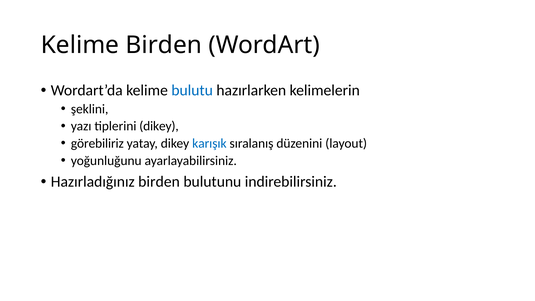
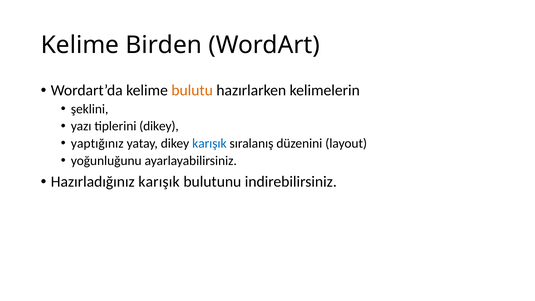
bulutu colour: blue -> orange (192, 90)
görebiliriz: görebiliriz -> yaptığınız (97, 143)
Hazırladığınız birden: birden -> karışık (159, 182)
